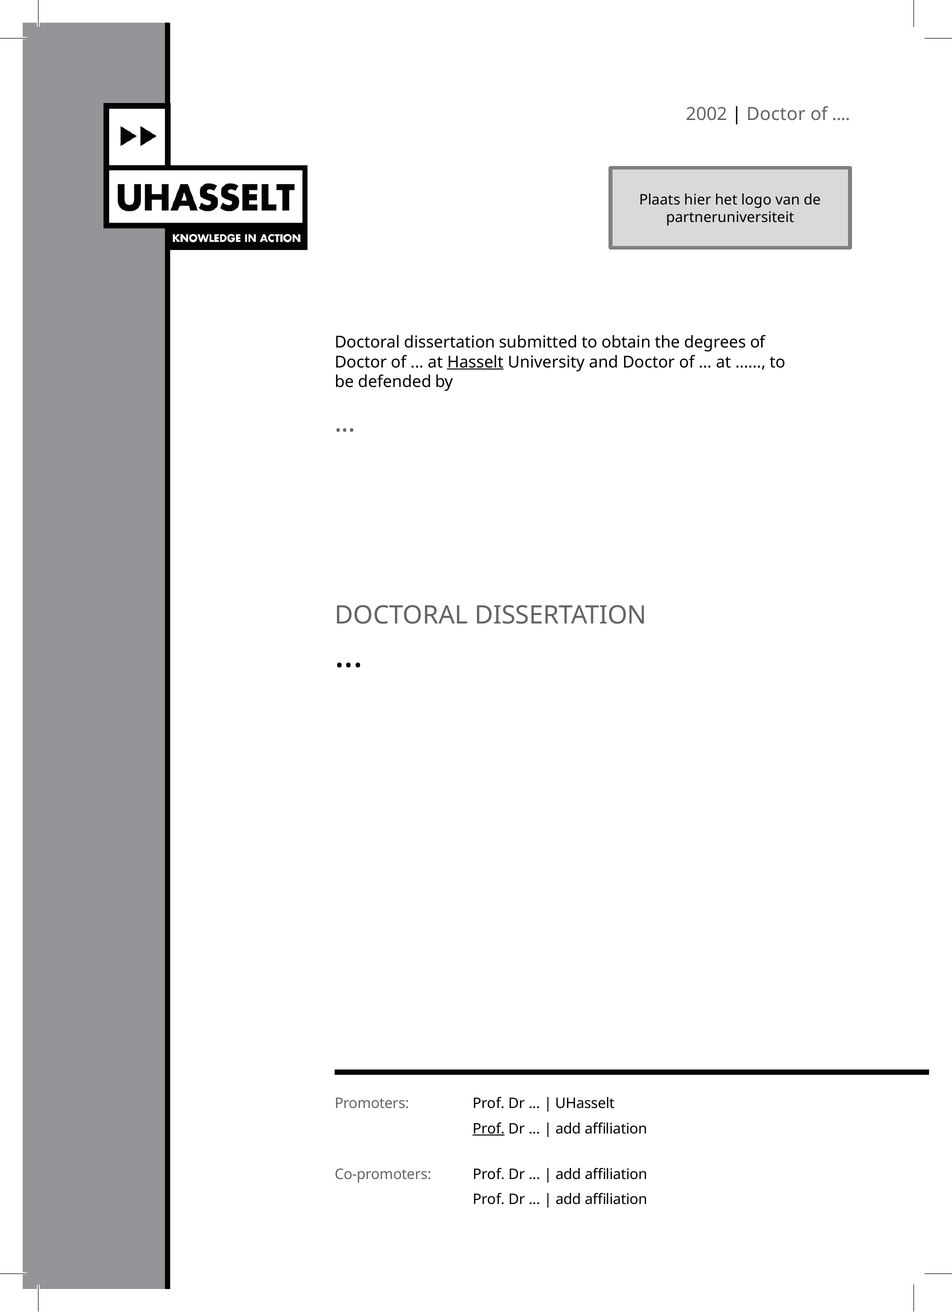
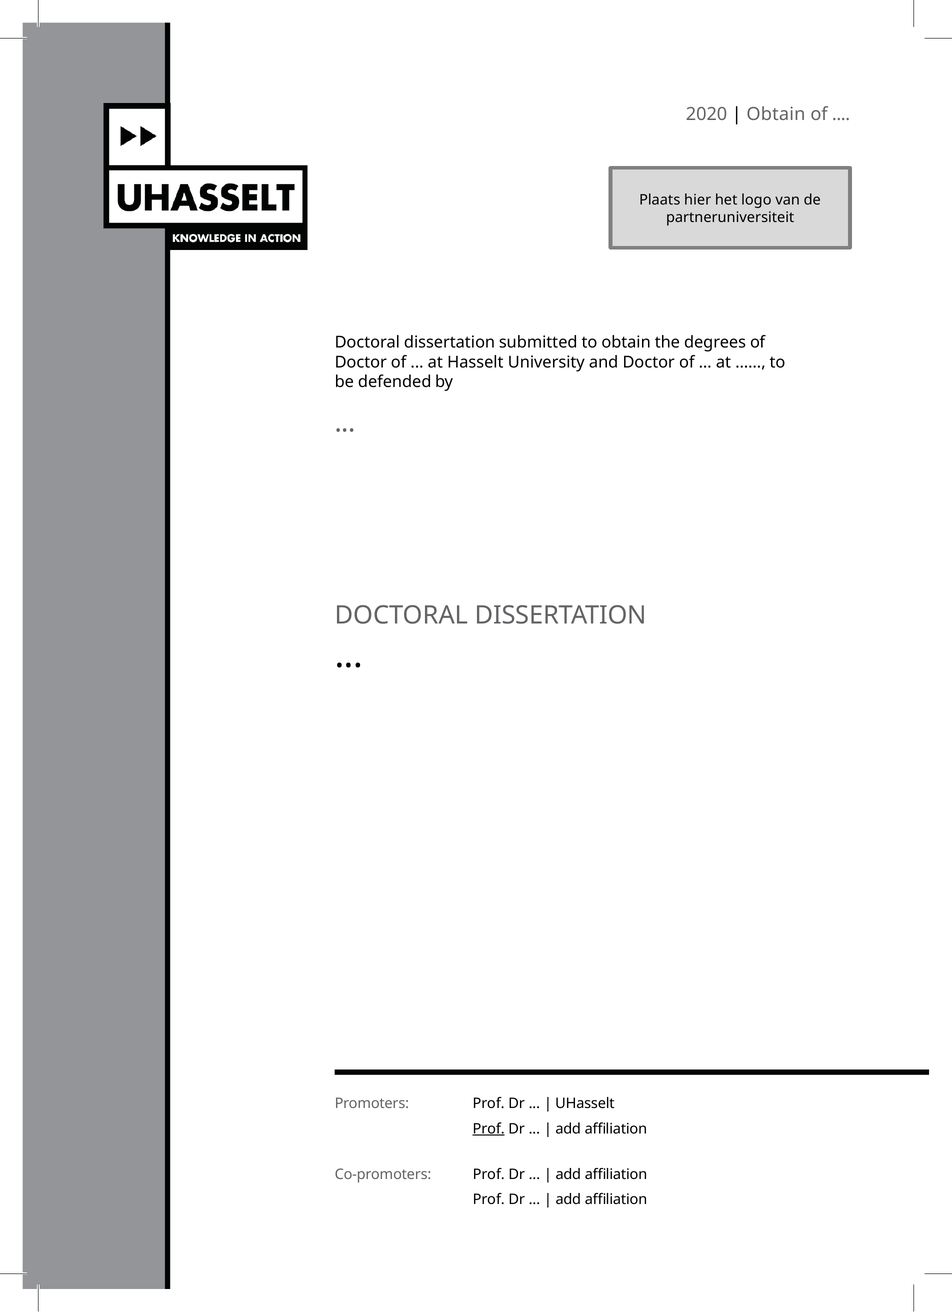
2002: 2002 -> 2020 (707, 114)
Doctor: Doctor -> Obtain (776, 114)
Hasselt underline: present -> none (475, 362)
